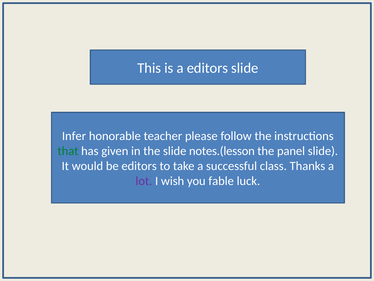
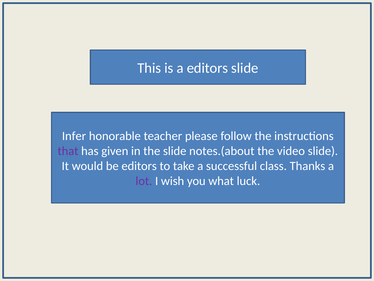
that colour: green -> purple (68, 151)
notes.(lesson: notes.(lesson -> notes.(about (222, 151)
panel: panel -> video (291, 151)
fable: fable -> what (221, 181)
